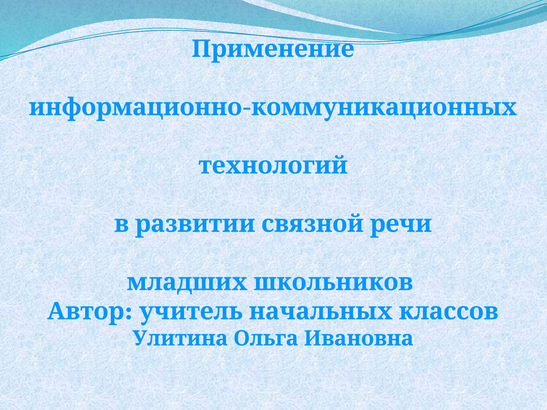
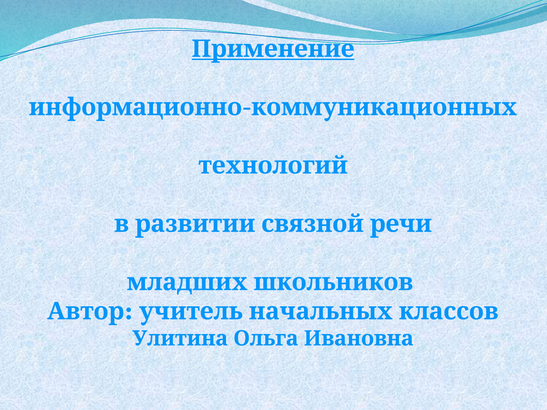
Применение underline: none -> present (273, 49)
